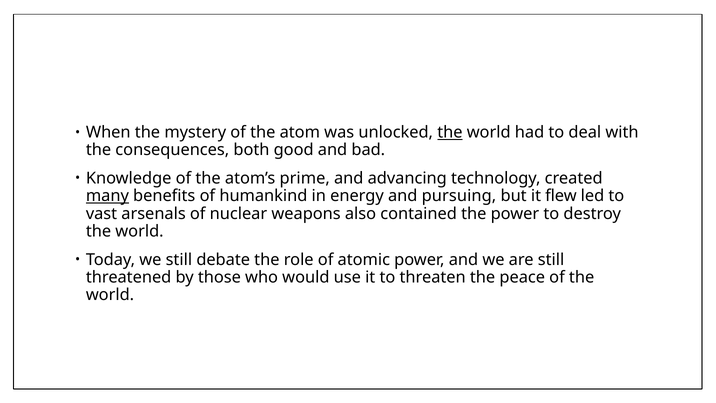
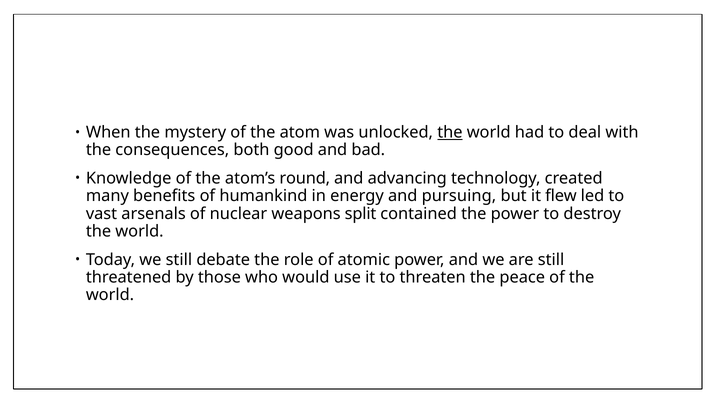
prime: prime -> round (305, 178)
many underline: present -> none (107, 196)
also: also -> split (361, 214)
